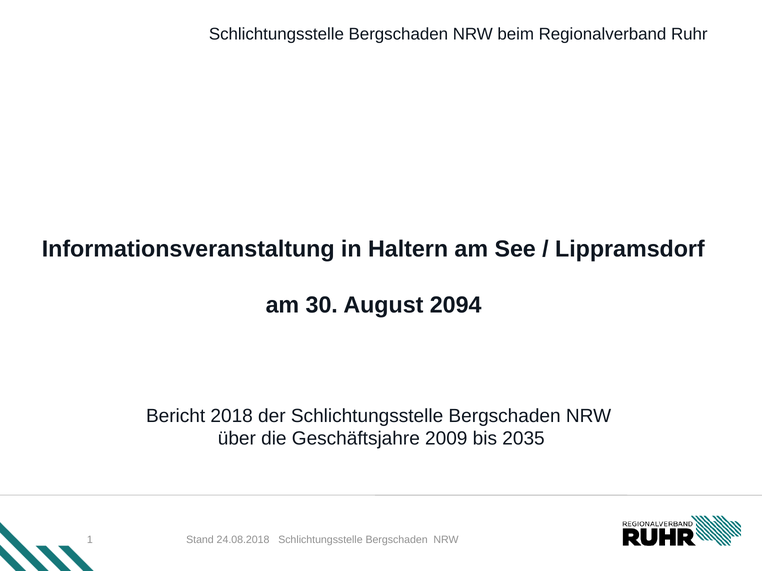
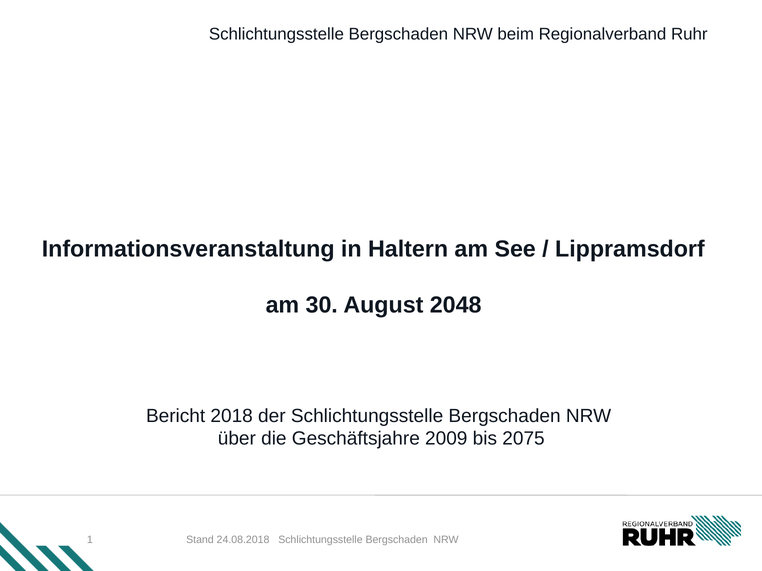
2094: 2094 -> 2048 (456, 305)
2035: 2035 -> 2075 (524, 439)
